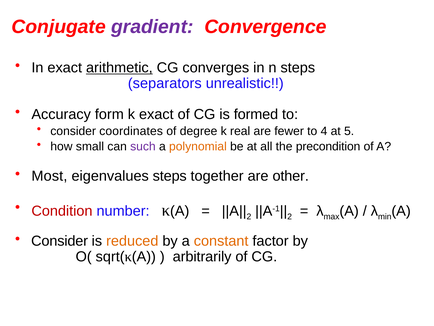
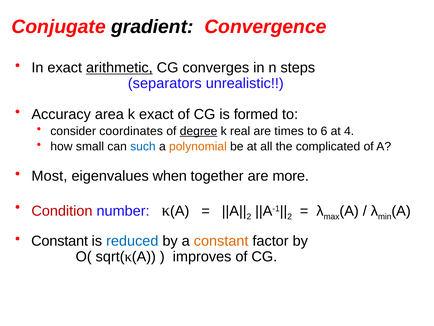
gradient colour: purple -> black (152, 27)
form: form -> area (109, 114)
degree underline: none -> present (199, 131)
fewer: fewer -> times (289, 131)
4: 4 -> 6 (324, 131)
5: 5 -> 4 (349, 131)
such colour: purple -> blue (143, 146)
precondition: precondition -> complicated (328, 146)
eigenvalues steps: steps -> when (170, 176)
other: other -> more (291, 176)
Consider: Consider -> Constant (60, 241)
reduced colour: orange -> blue (132, 241)
arbitrarily: arbitrarily -> improves (202, 256)
